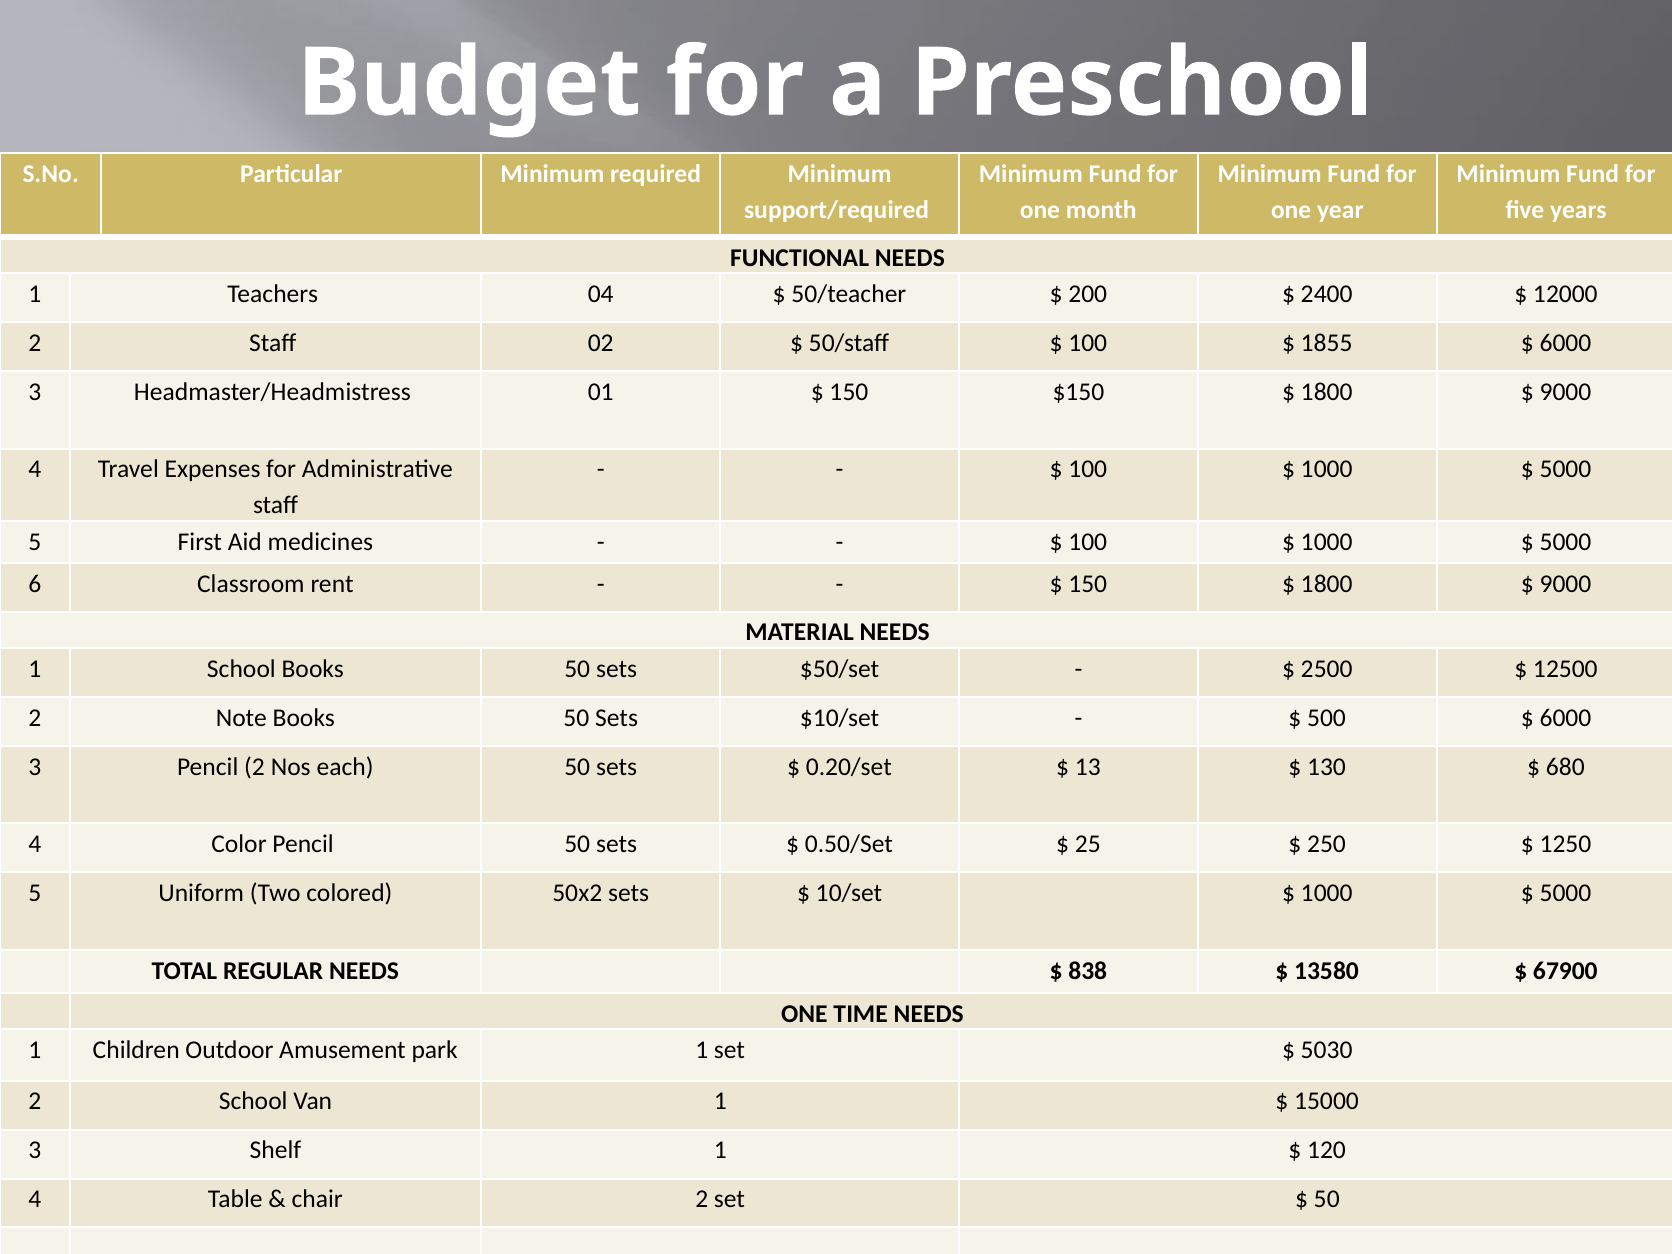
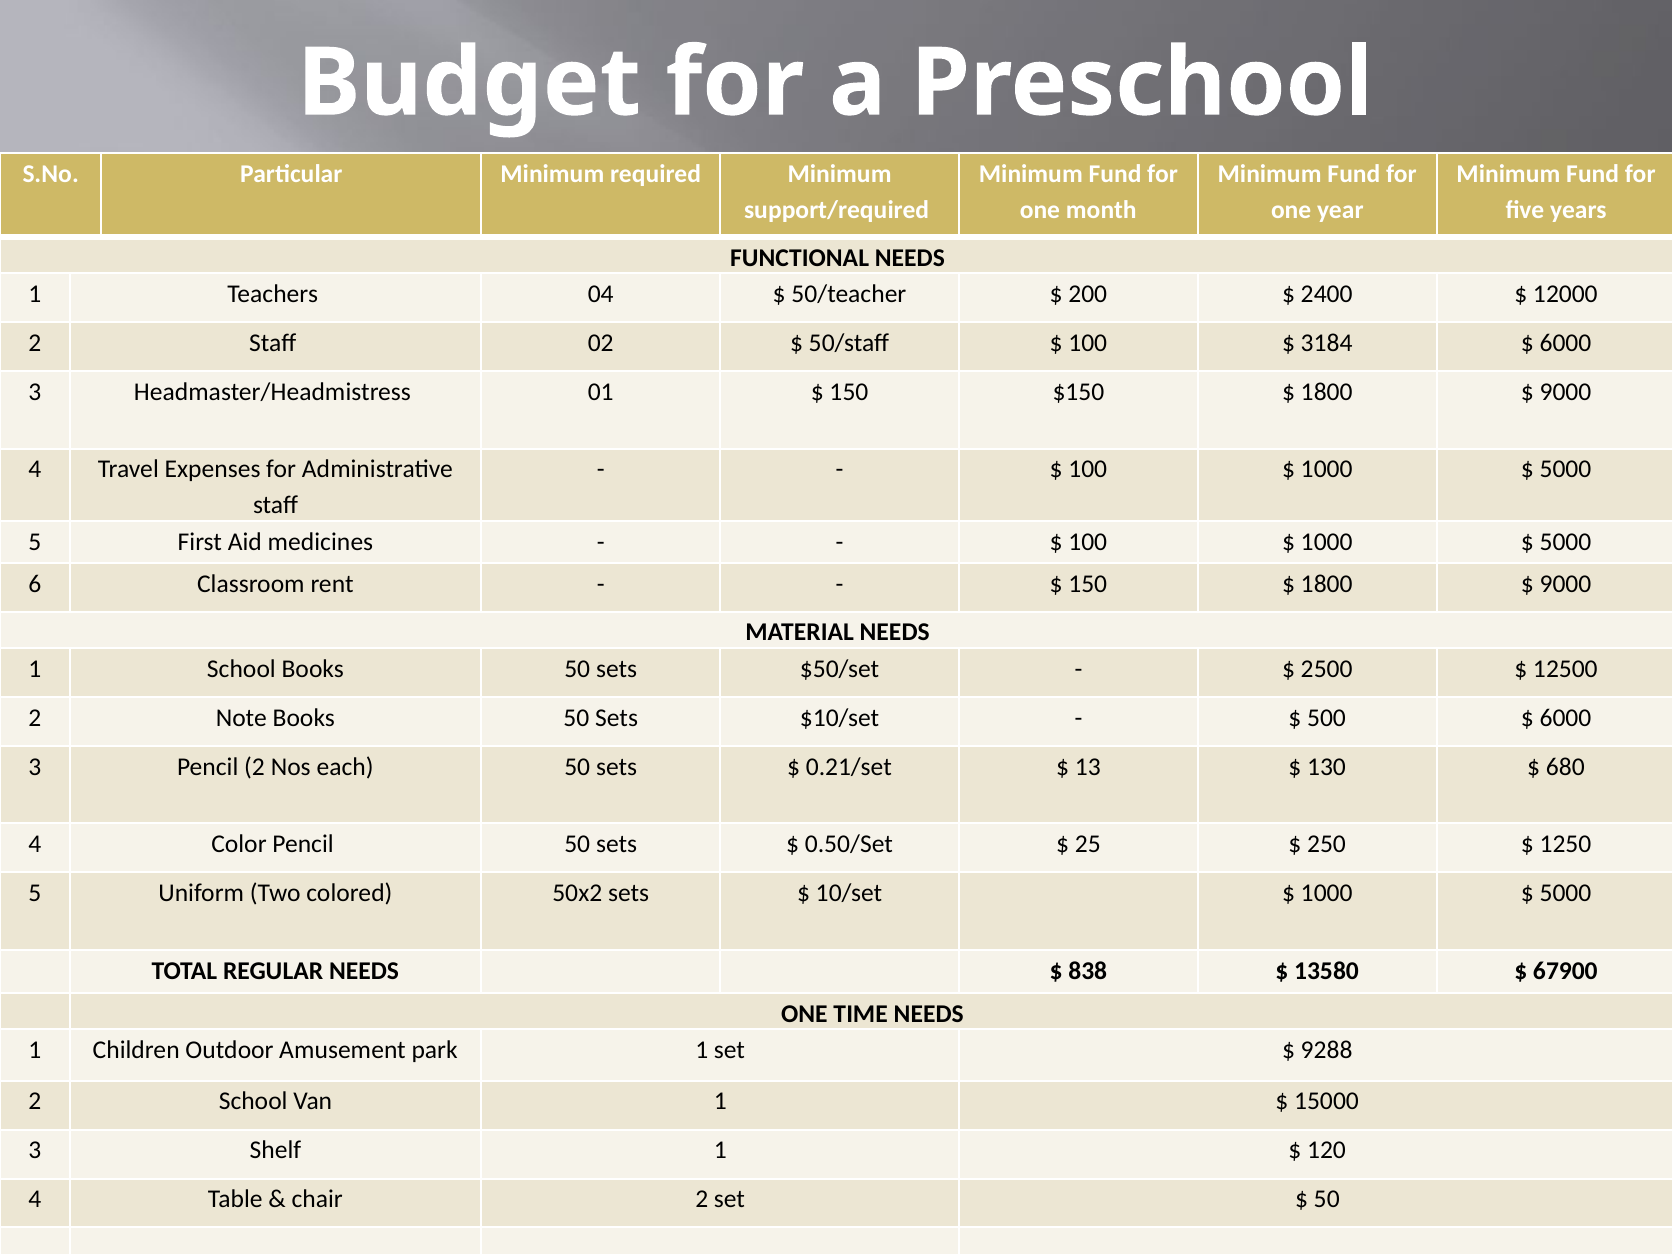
1855: 1855 -> 3184 (1327, 343)
0.20/set: 0.20/set -> 0.21/set (849, 767)
5030: 5030 -> 9288 (1327, 1050)
